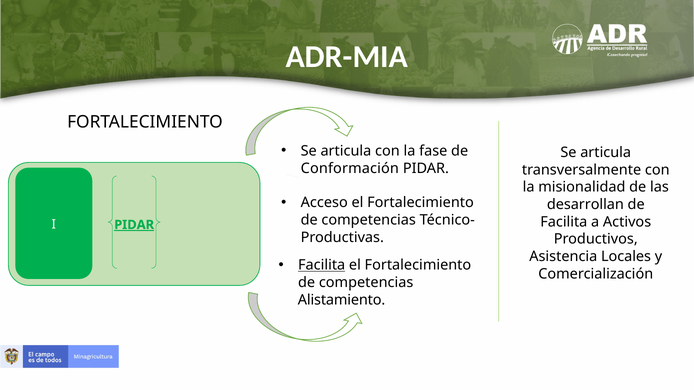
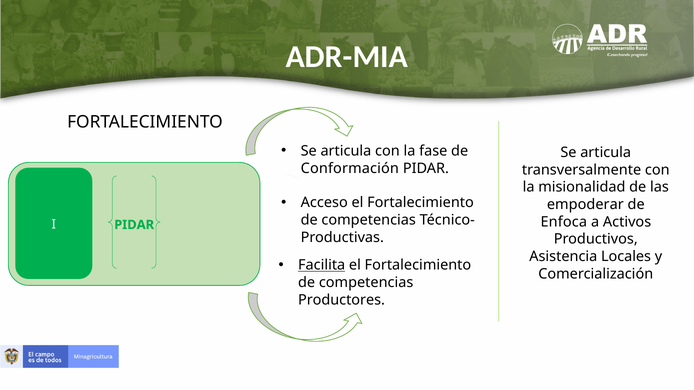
desarrollan: desarrollan -> empoderar (585, 205)
Facilita: Facilita -> Enfoca (564, 222)
PIDAR underline: present -> none (134, 225)
Alistamiento: Alistamiento -> Productores (341, 300)
